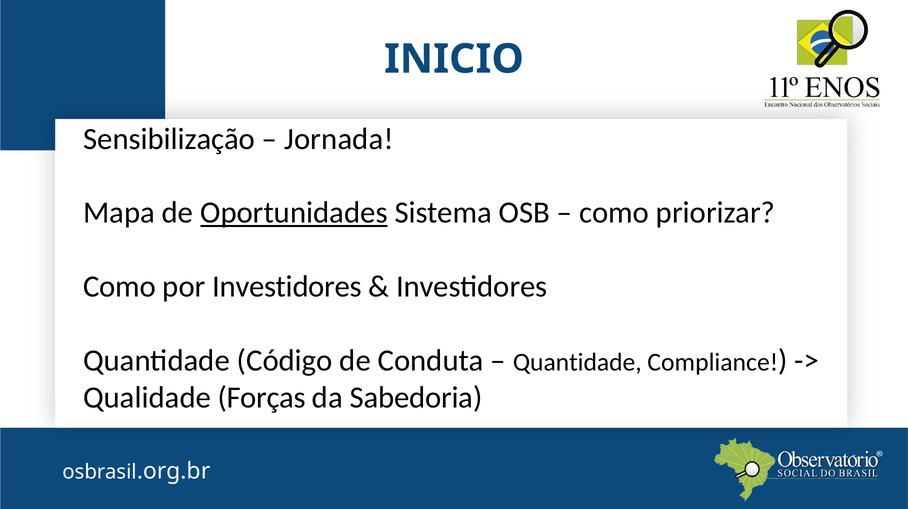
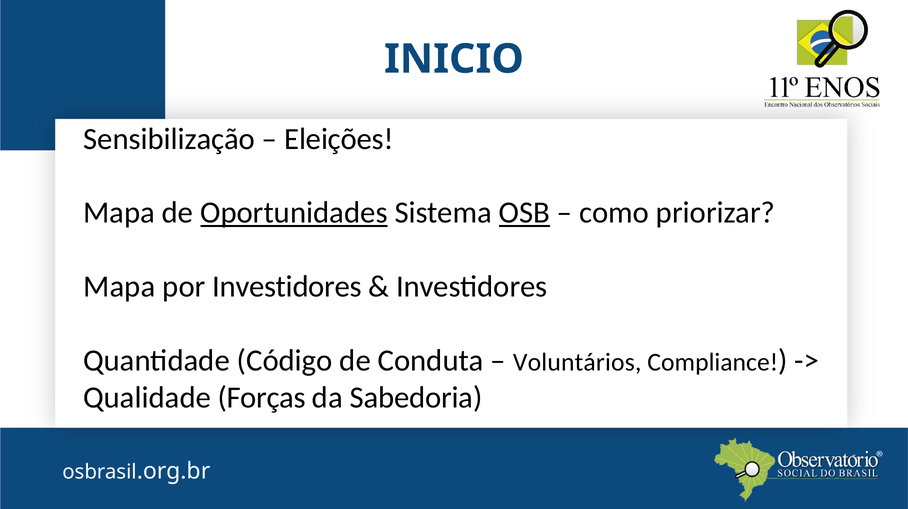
Jornada: Jornada -> Eleições (339, 139)
OSB underline: none -> present (524, 213)
Como: Como -> Mapa (119, 286)
Quantidade: Quantidade -> Voluntários (577, 362)
